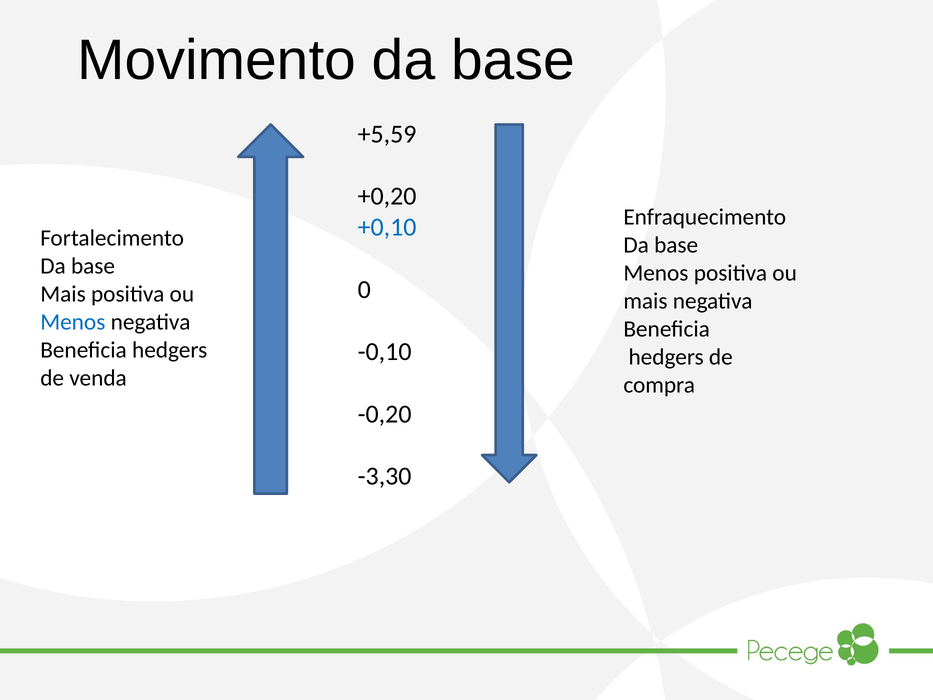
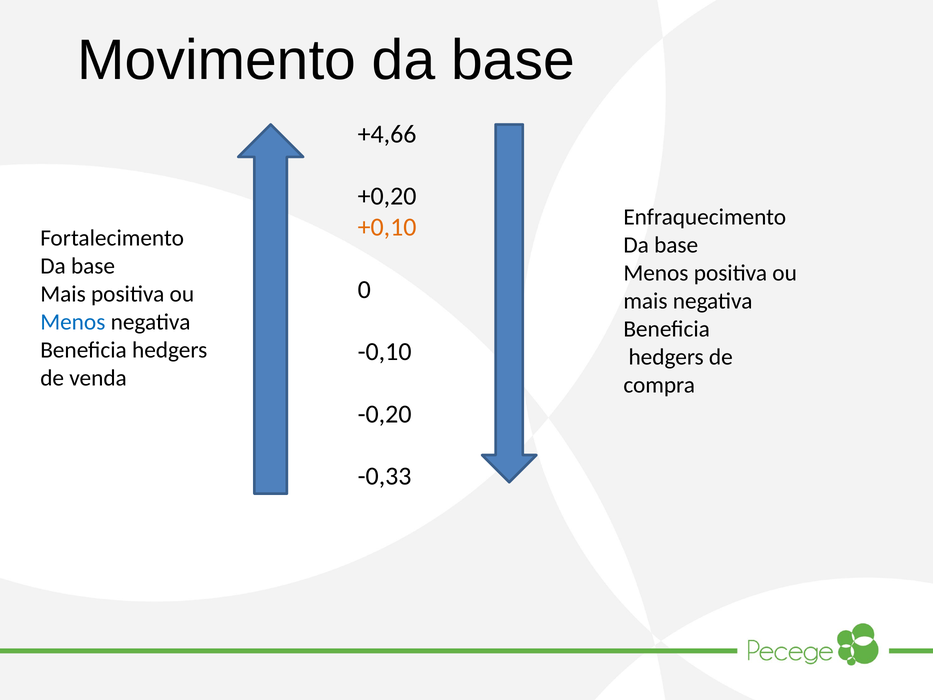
+5,59: +5,59 -> +4,66 (387, 134)
+0,10 colour: blue -> orange (387, 227)
-3,30: -3,30 -> -0,33 (385, 476)
